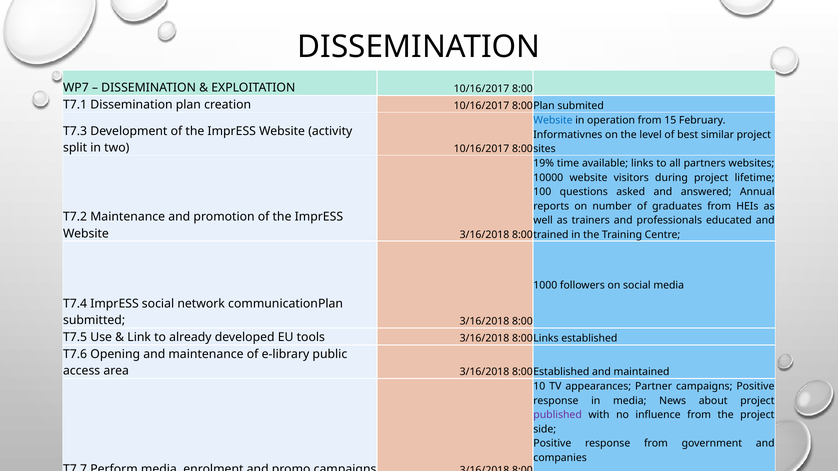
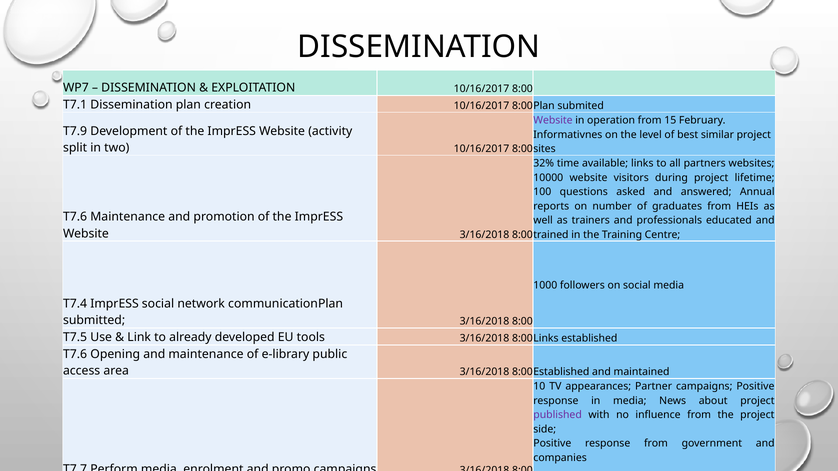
Website colour: blue -> purple (553, 120)
T7.3: T7.3 -> T7.9 (75, 131)
19%: 19% -> 32% (544, 164)
T7.2: T7.2 -> T7.6 (75, 217)
